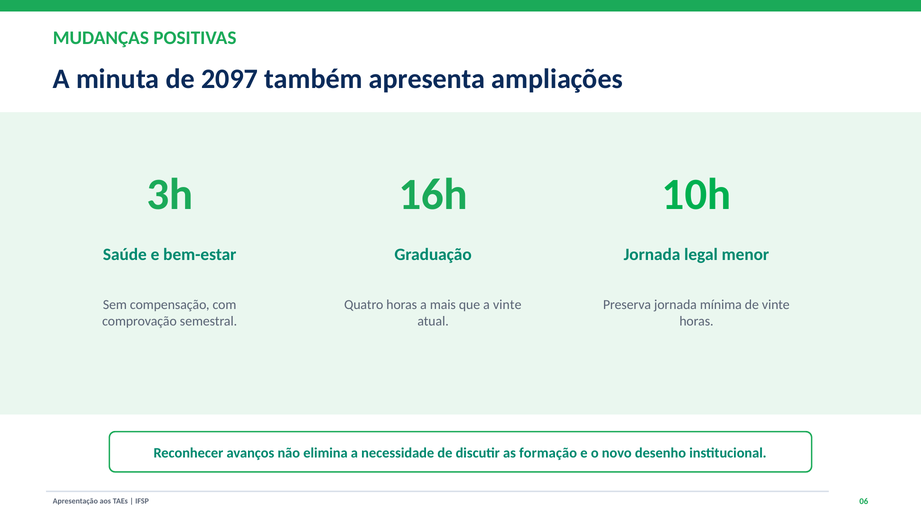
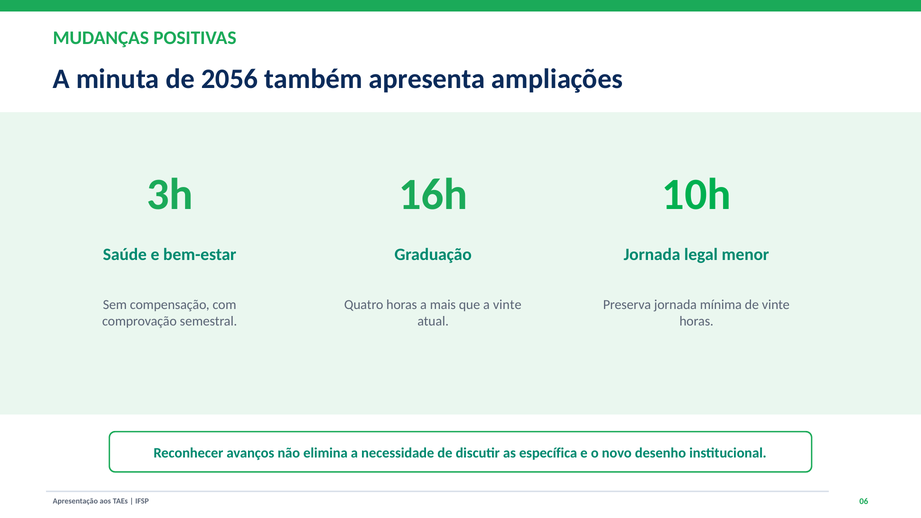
2097: 2097 -> 2056 (230, 79)
formação: formação -> específica (548, 453)
